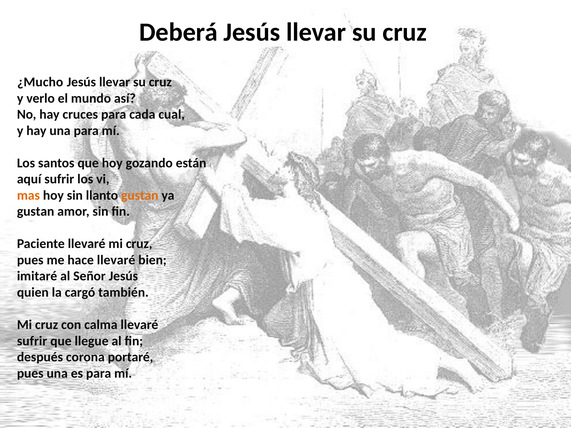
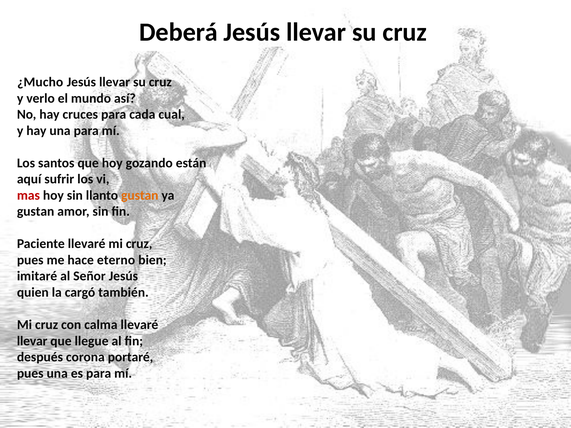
mas colour: orange -> red (28, 195)
hace llevaré: llevaré -> eterno (116, 260)
sufrir: sufrir -> llevar (32, 341)
